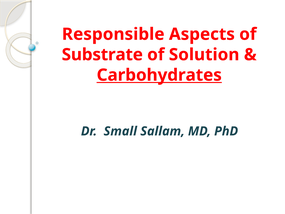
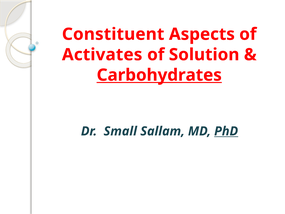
Responsible: Responsible -> Constituent (113, 34)
Substrate: Substrate -> Activates (102, 55)
PhD underline: none -> present (226, 131)
